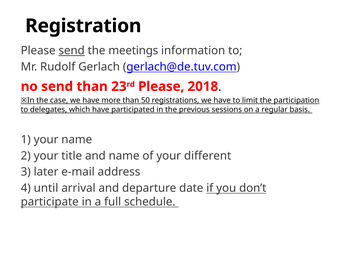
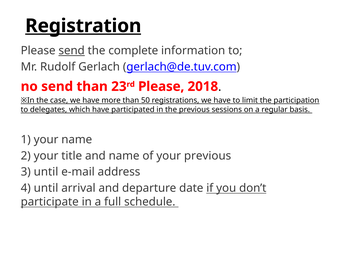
Registration underline: none -> present (83, 26)
meetings: meetings -> complete (133, 51)
your different: different -> previous (208, 156)
3 later: later -> until (46, 172)
